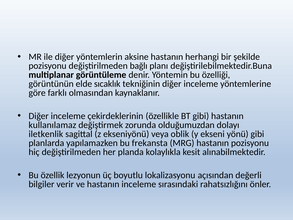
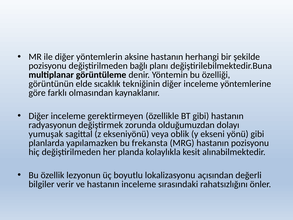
çekirdeklerinin: çekirdeklerinin -> gerektirmeyen (115, 116)
kullanılamaz: kullanılamaz -> radyasyonun (52, 125)
iletkenlik: iletkenlik -> yumuşak (46, 134)
